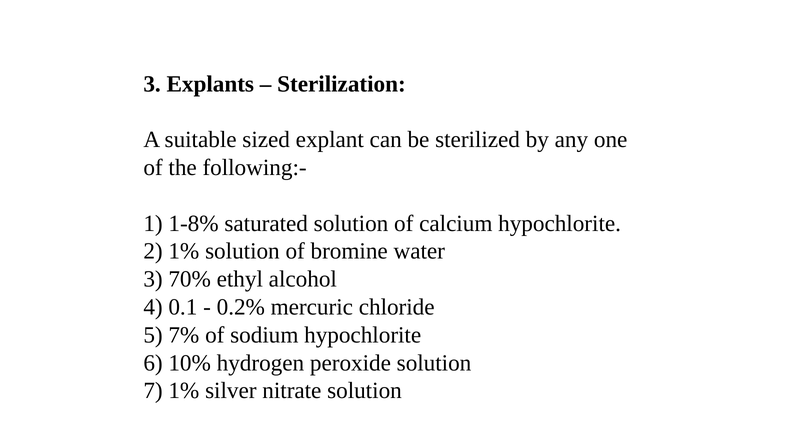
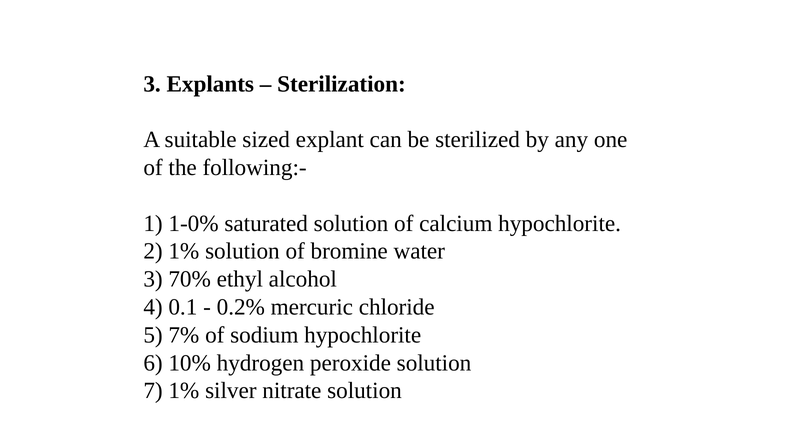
1-8%: 1-8% -> 1-0% (194, 223)
